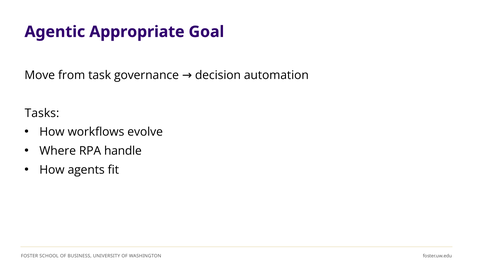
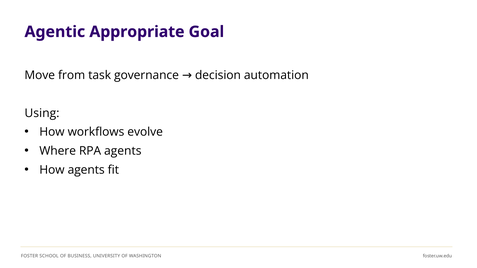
Tasks: Tasks -> Using (42, 113)
RPA handle: handle -> agents (123, 151)
